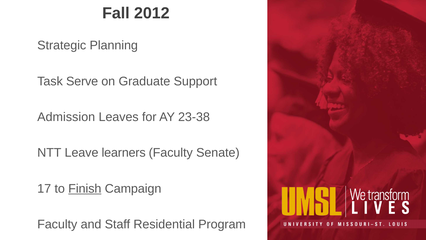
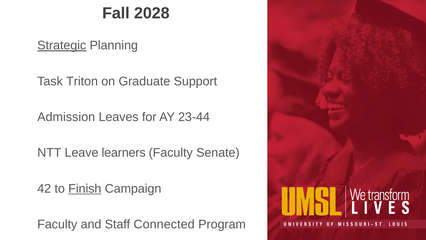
2012: 2012 -> 2028 (152, 13)
Strategic underline: none -> present (62, 45)
Serve: Serve -> Triton (82, 81)
23-38: 23-38 -> 23-44 (194, 117)
17: 17 -> 42 (44, 188)
Residential: Residential -> Connected (164, 224)
